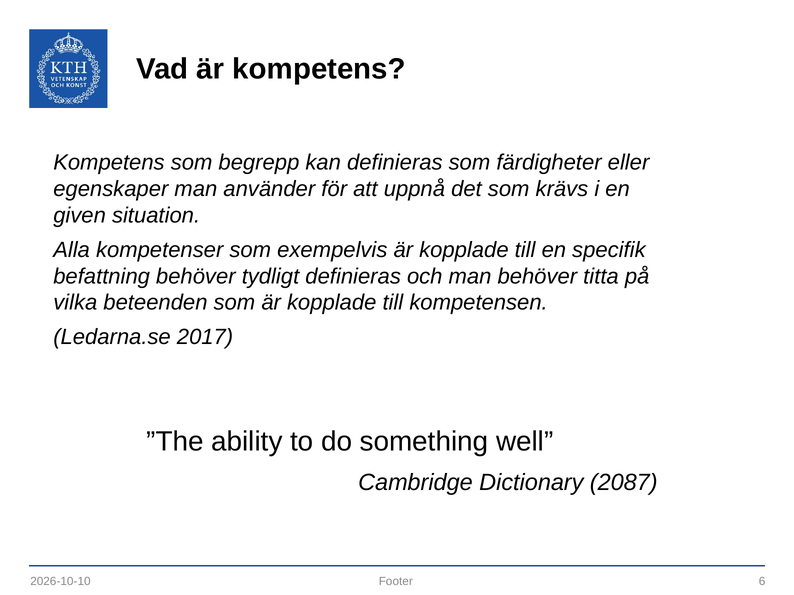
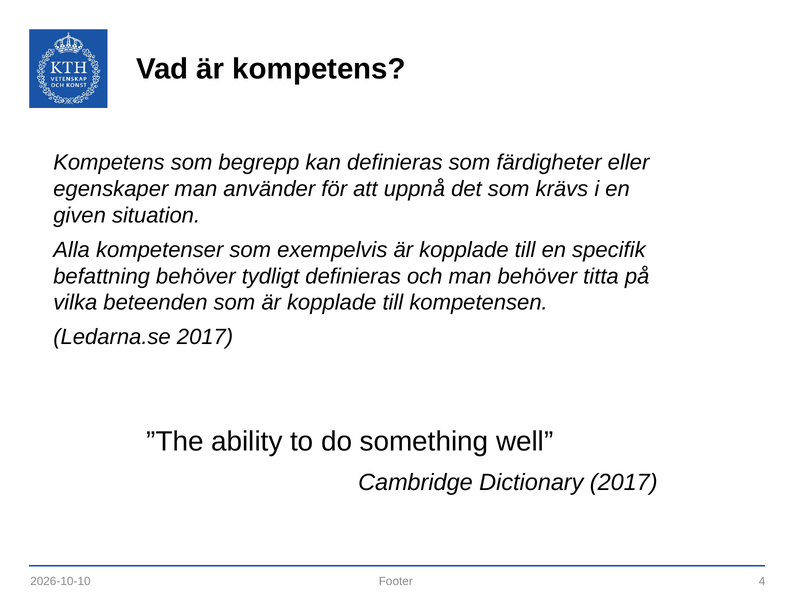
Dictionary 2087: 2087 -> 2017 (624, 483)
6: 6 -> 4 (762, 582)
